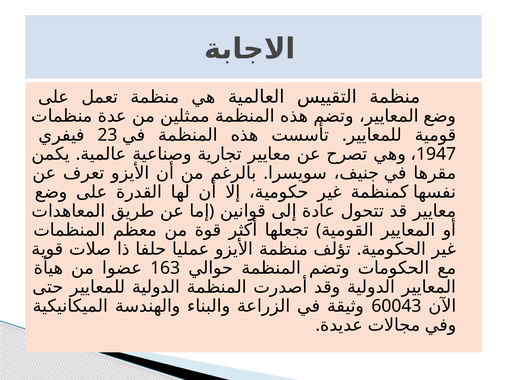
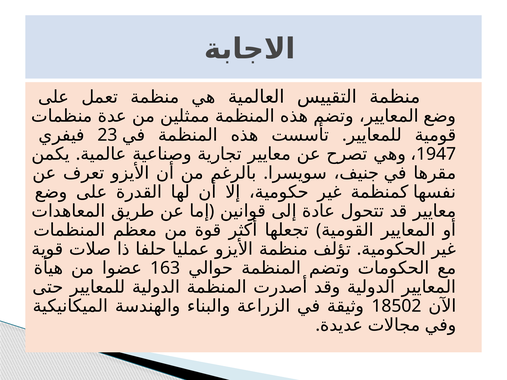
60043: 60043 -> 18502 (396, 306)
